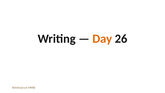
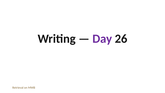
Day colour: orange -> purple (102, 39)
